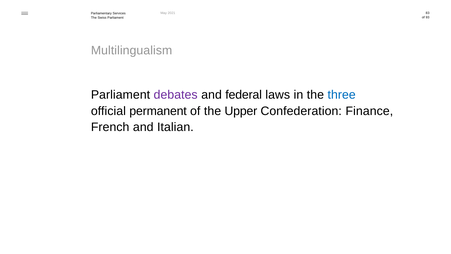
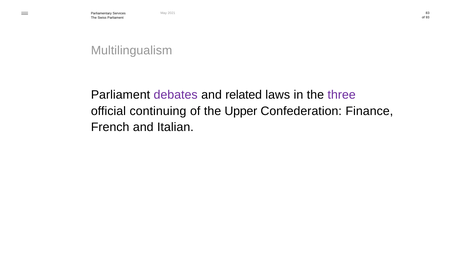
federal: federal -> related (244, 95)
three colour: blue -> purple (342, 95)
permanent: permanent -> continuing (158, 111)
